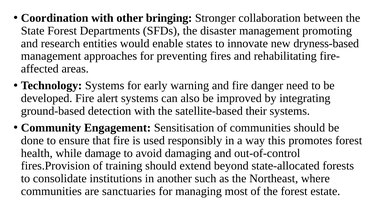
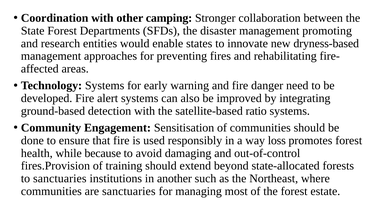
bringing: bringing -> camping (169, 18)
their: their -> ratio (256, 111)
this: this -> loss (277, 141)
damage: damage -> because (103, 153)
to consolidate: consolidate -> sanctuaries (60, 179)
